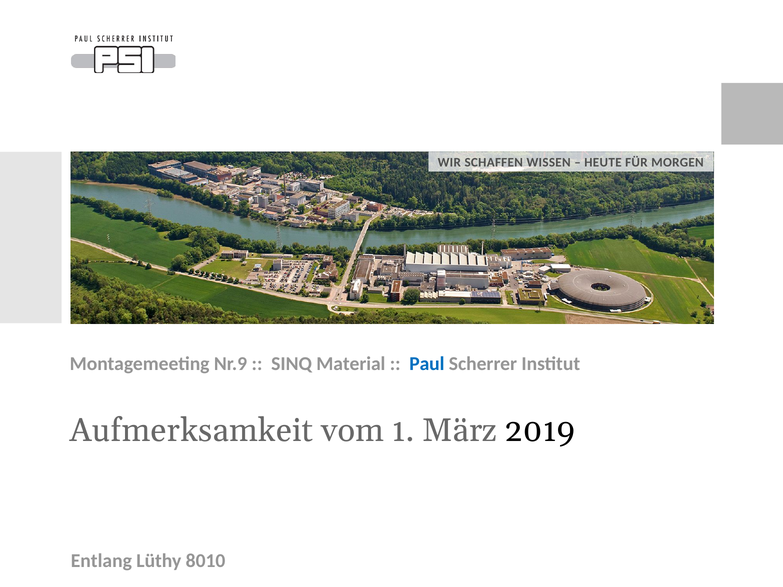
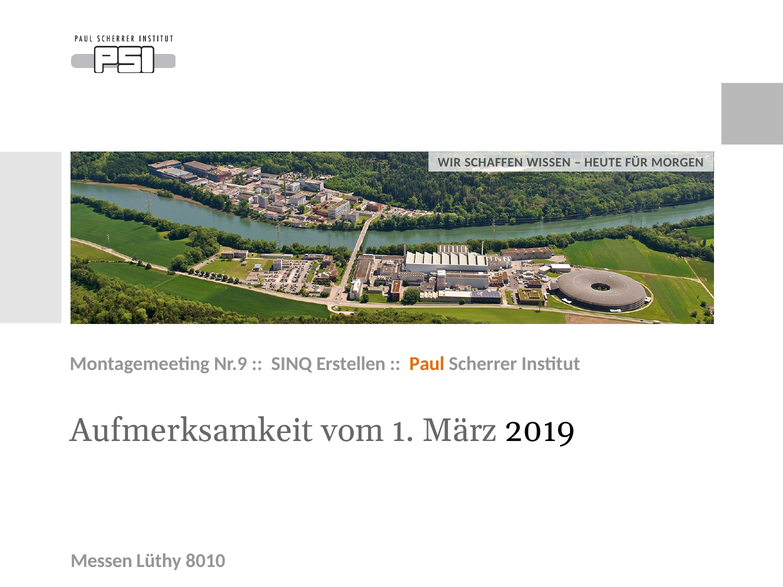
Material: Material -> Erstellen (351, 364)
Paul colour: blue -> orange (427, 364)
Entlang: Entlang -> Messen (101, 561)
